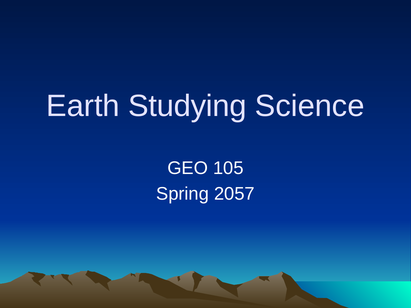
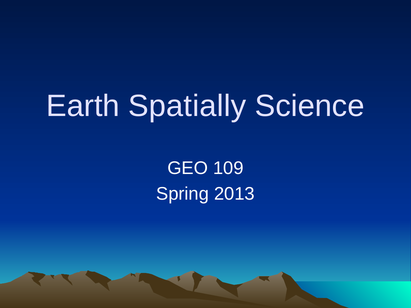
Studying: Studying -> Spatially (187, 106)
105: 105 -> 109 (228, 168)
2057: 2057 -> 2013 (234, 194)
